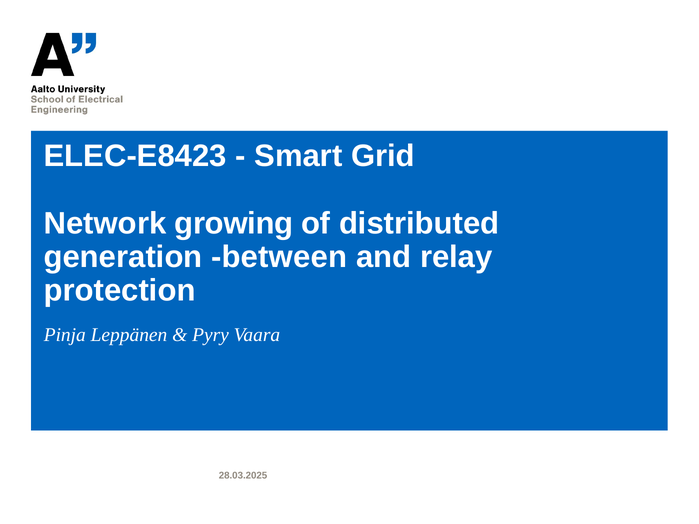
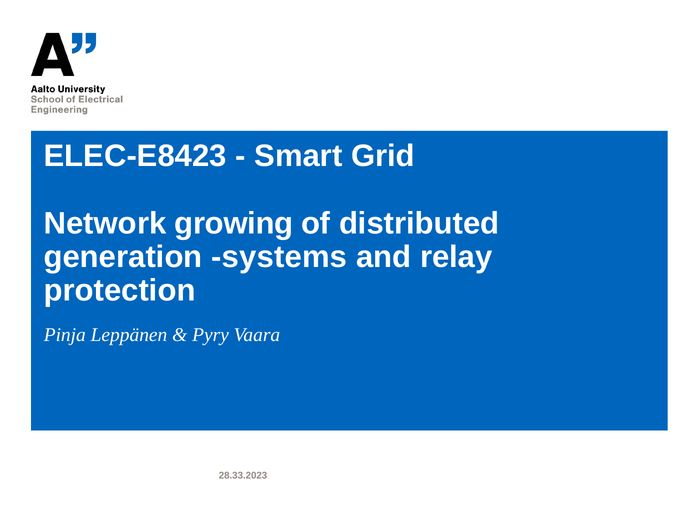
between: between -> systems (279, 257)
28.03.2025: 28.03.2025 -> 28.33.2023 (243, 476)
